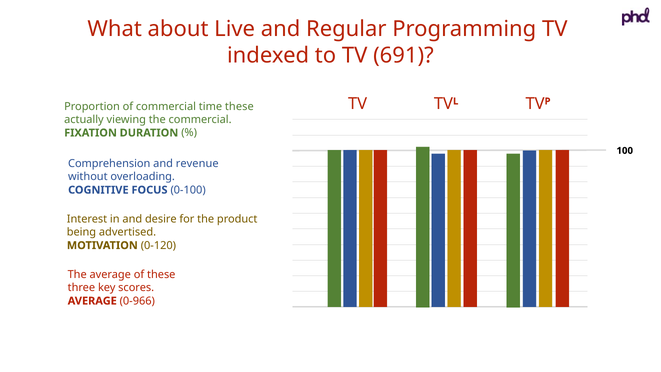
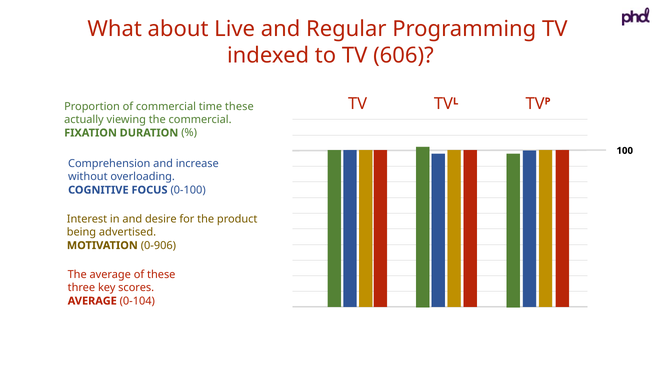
691: 691 -> 606 (403, 55)
revenue: revenue -> increase (197, 163)
0-120: 0-120 -> 0-906 (158, 245)
0-966: 0-966 -> 0-104 (137, 301)
